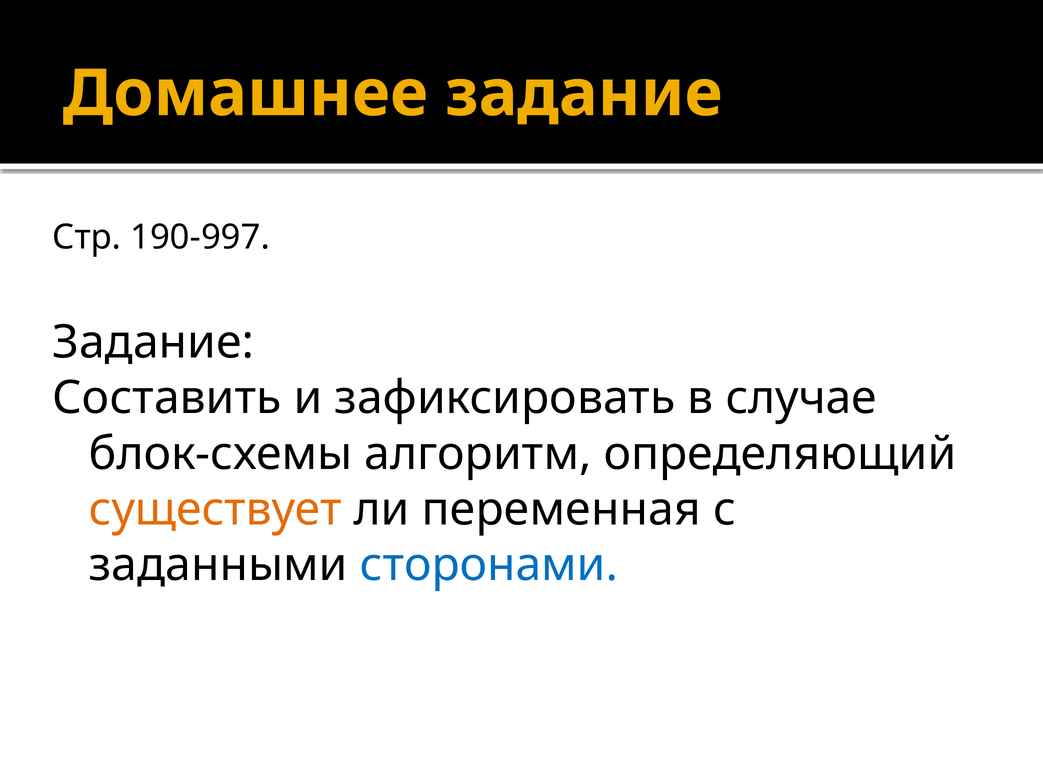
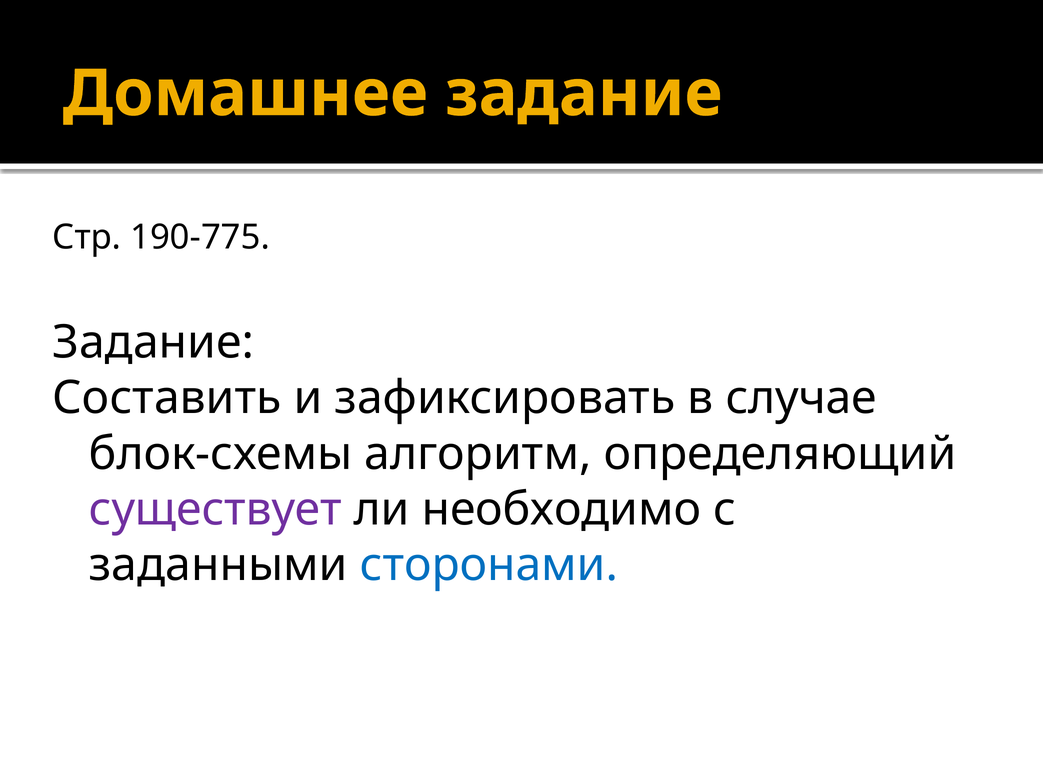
190-997: 190-997 -> 190-775 (200, 237)
существует colour: orange -> purple (215, 510)
переменная: переменная -> необходимо (561, 510)
